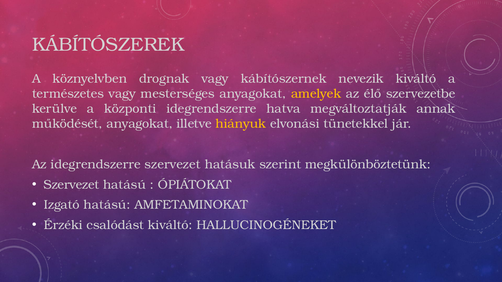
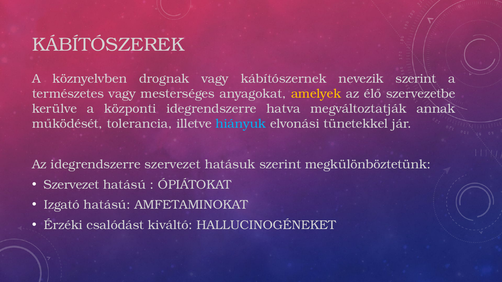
nevezik kiváltó: kiváltó -> szerint (416, 79)
működését anyagokat: anyagokat -> tolerancia (140, 124)
hiányuk colour: yellow -> light blue (241, 124)
